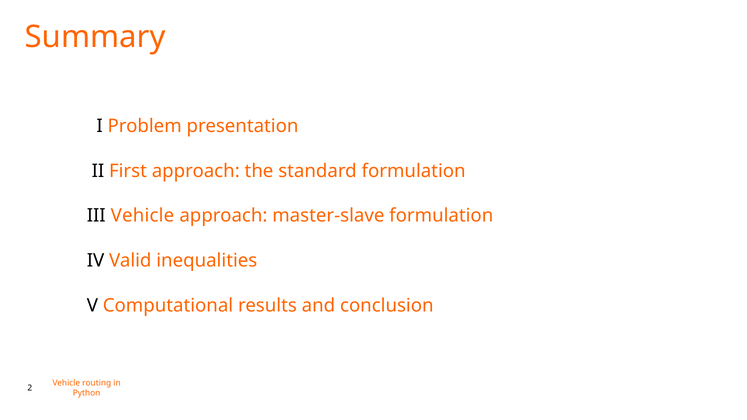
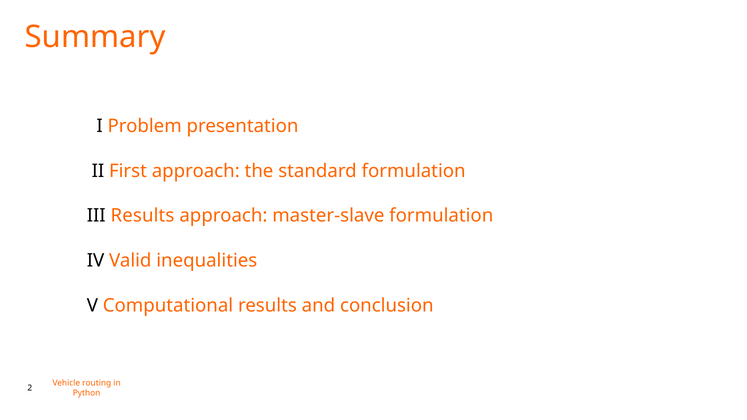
III Vehicle: Vehicle -> Results (143, 216)
